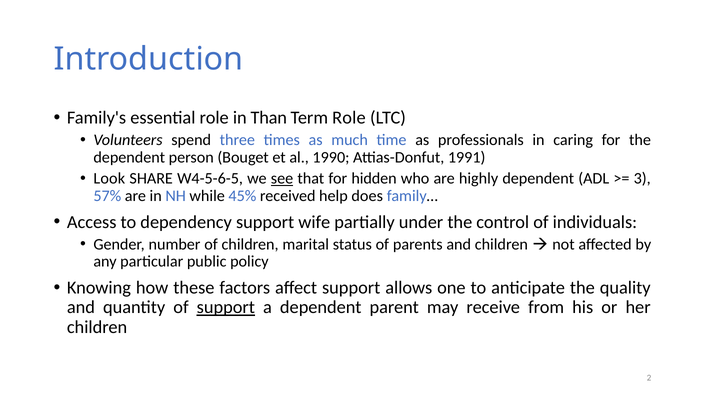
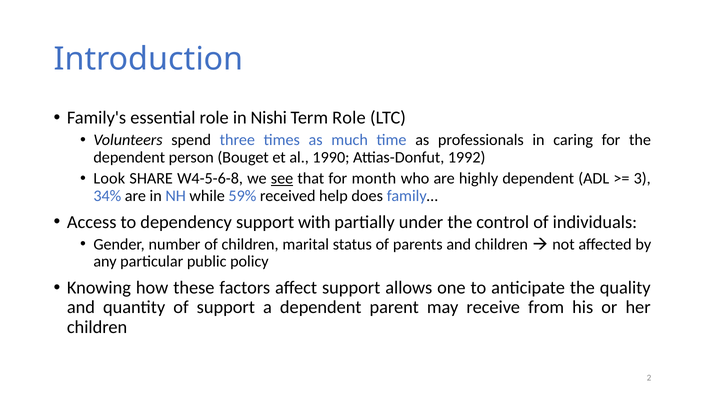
Than: Than -> Nishi (269, 118)
1991: 1991 -> 1992 (467, 158)
W4-5-6-5: W4-5-6-5 -> W4-5-6-8 (210, 179)
hidden: hidden -> month (374, 179)
57%: 57% -> 34% (107, 196)
45%: 45% -> 59% (242, 196)
wife: wife -> with (314, 222)
support underline: present -> none (226, 308)
